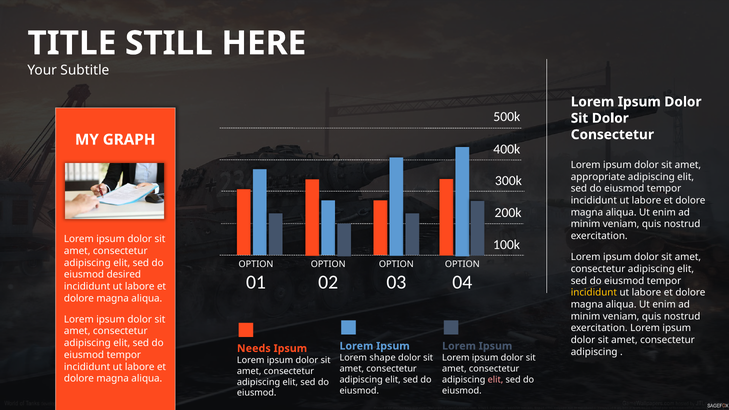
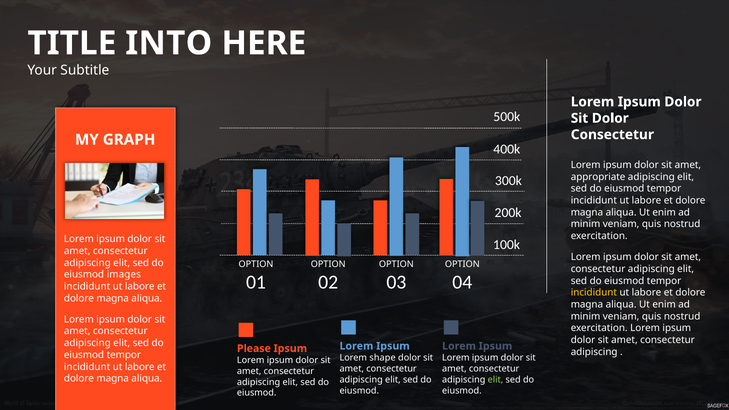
STILL: STILL -> INTO (169, 43)
desired: desired -> images (124, 275)
Needs: Needs -> Please (254, 348)
elit colour: pink -> light green (495, 380)
